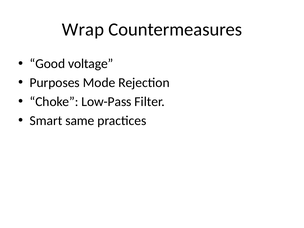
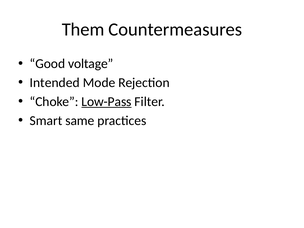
Wrap: Wrap -> Them (83, 29)
Purposes: Purposes -> Intended (55, 83)
Low-Pass underline: none -> present (106, 102)
